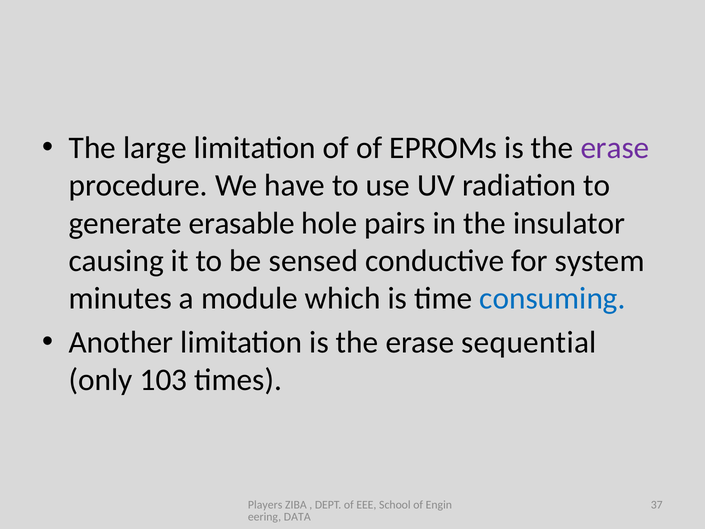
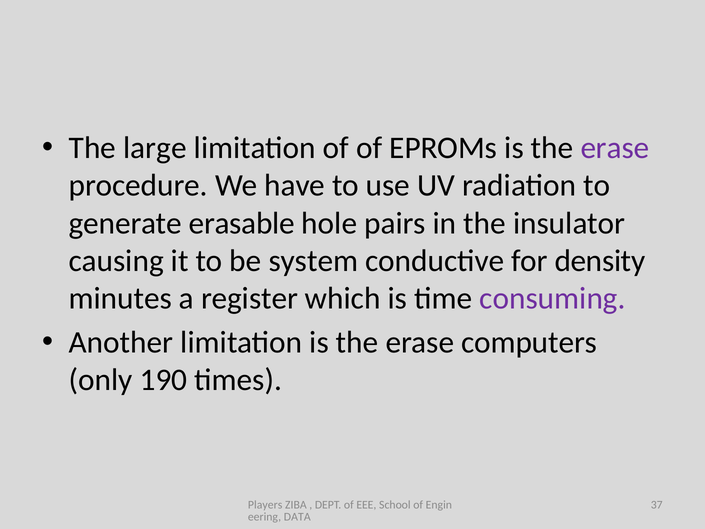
sensed: sensed -> system (313, 261)
system: system -> density (600, 261)
module: module -> register (249, 298)
consuming colour: blue -> purple (553, 298)
sequential: sequential -> computers (529, 342)
103: 103 -> 190 (163, 380)
